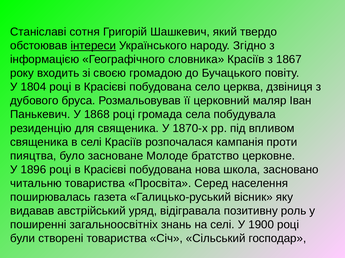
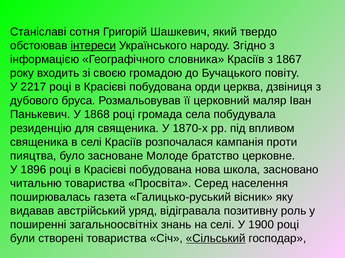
1804: 1804 -> 2217 (33, 87)
село: село -> орди (208, 87)
Сільський underline: none -> present (216, 239)
